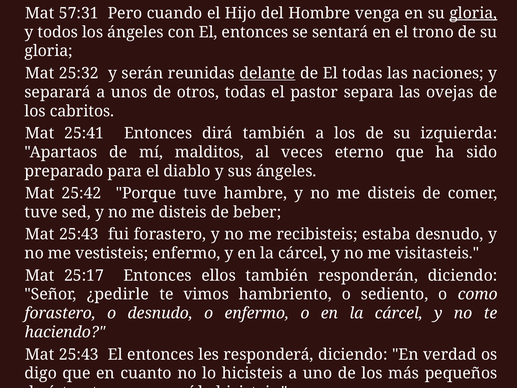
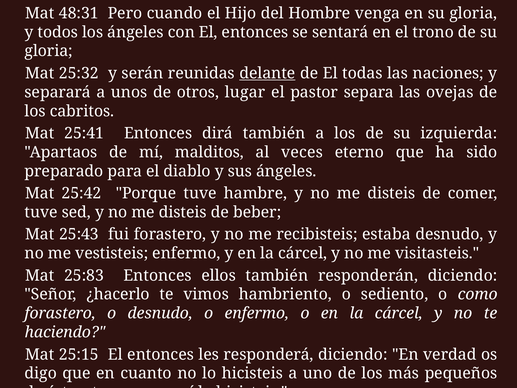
57:31: 57:31 -> 48:31 (79, 13)
gloria underline: present -> none (473, 13)
otros todas: todas -> lugar (245, 92)
25:17: 25:17 -> 25:83 (84, 275)
¿pedirle: ¿pedirle -> ¿hacerlo (118, 294)
25:43: 25:43 -> 25:15 (79, 354)
